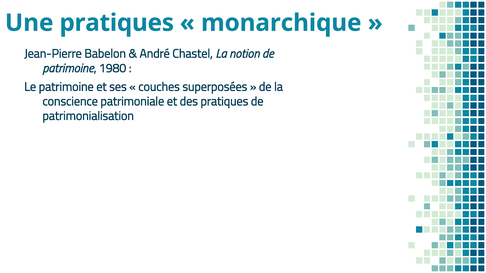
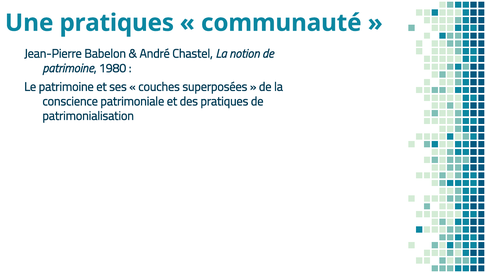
monarchique: monarchique -> communauté (281, 23)
